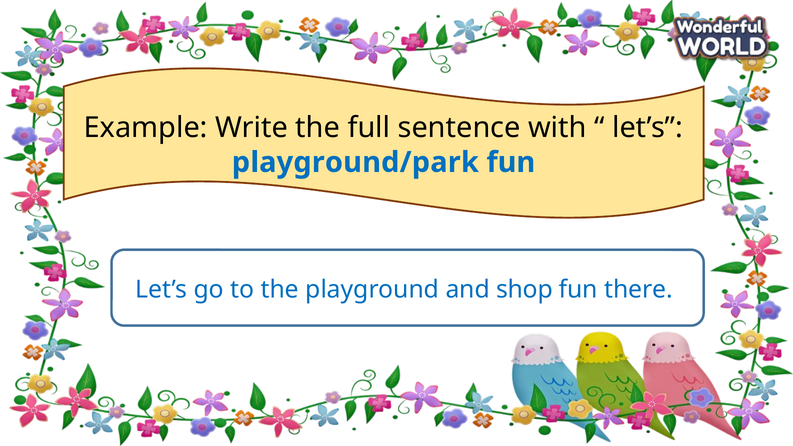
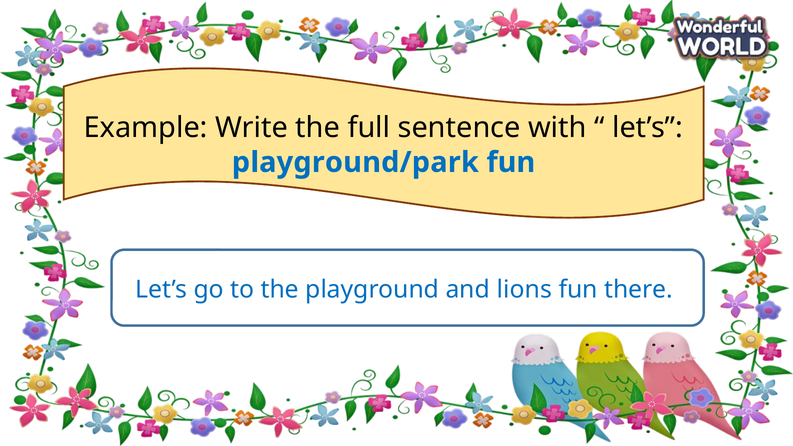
shop: shop -> lions (524, 289)
